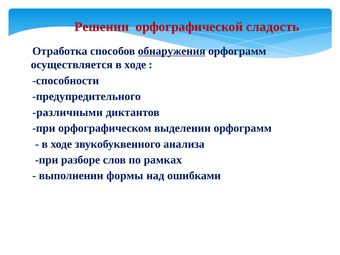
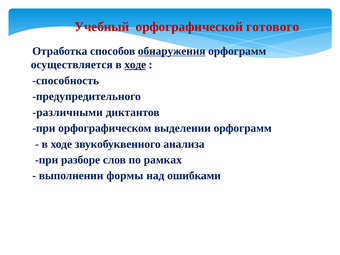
Решении: Решении -> Учебный (102, 27)
сладость: сладость -> готового (273, 27)
ходе underline: none -> present (135, 65)
способности: способности -> способность (66, 81)
